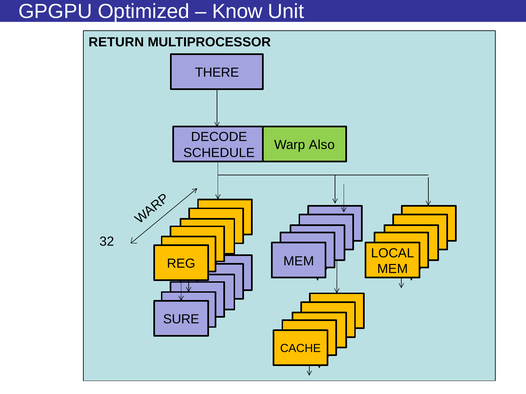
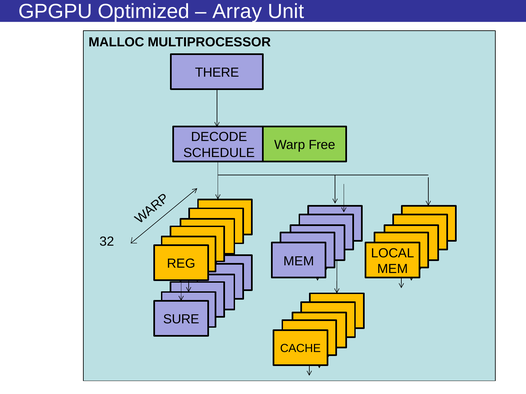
Know: Know -> Array (237, 12)
RETURN: RETURN -> MALLOC (116, 42)
Also: Also -> Free (322, 145)
